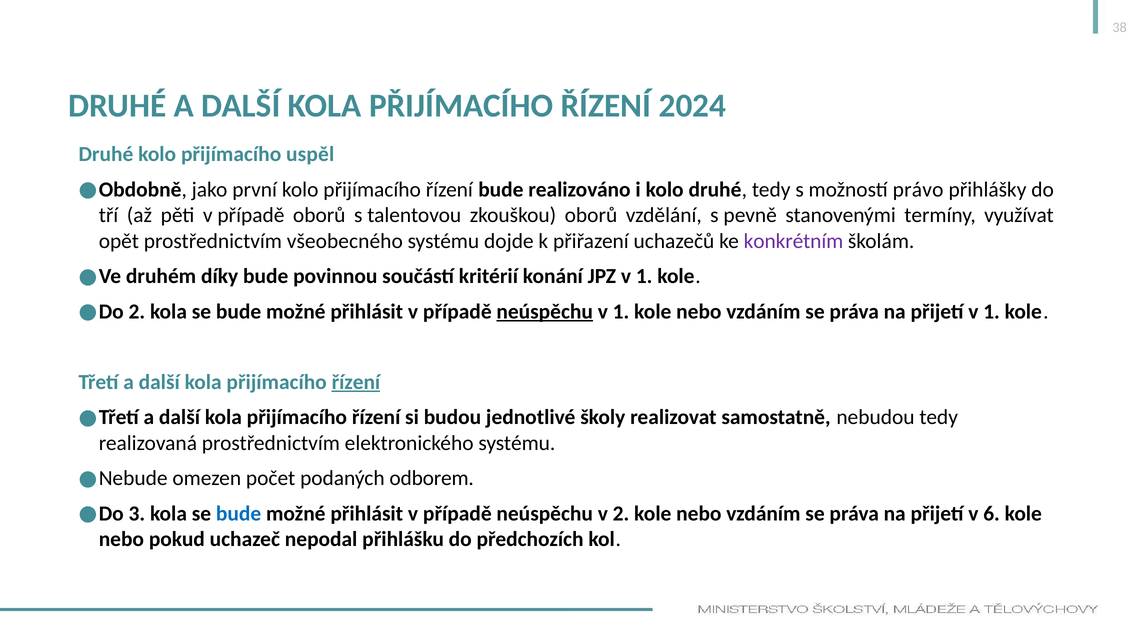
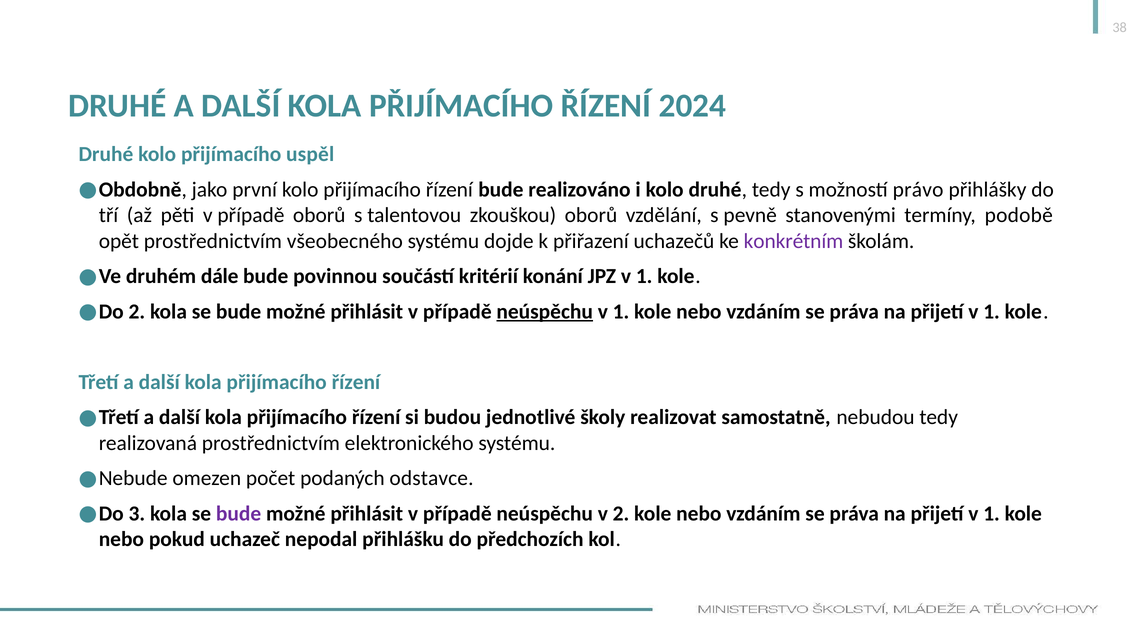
využívat: využívat -> podobě (1019, 215)
díky: díky -> dále (220, 276)
řízení underline: present -> none (356, 382)
odborem: odborem -> odstavce (432, 478)
bude colour: blue -> purple (239, 513)
6: 6 -> 1 (992, 513)
